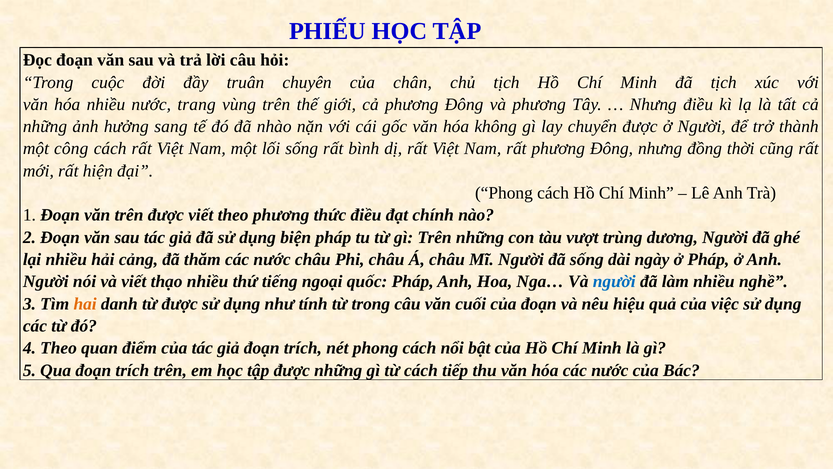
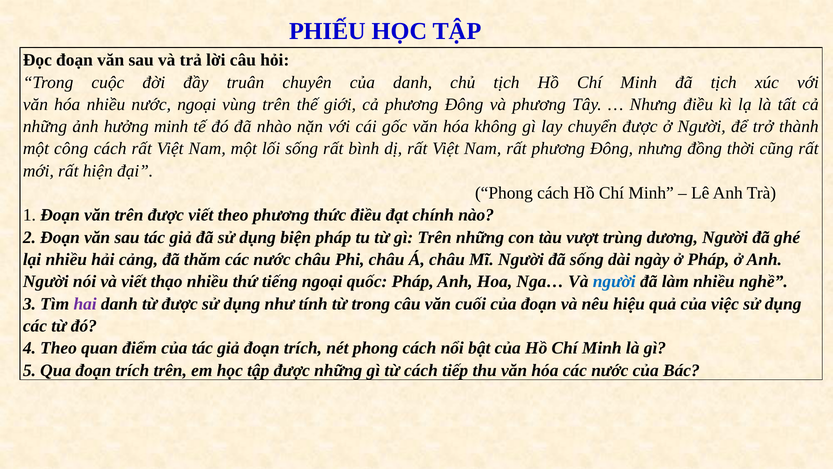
của chân: chân -> danh (413, 82)
nước trang: trang -> ngoại (197, 104)
hưởng sang: sang -> minh (171, 126)
hai colour: orange -> purple (85, 304)
